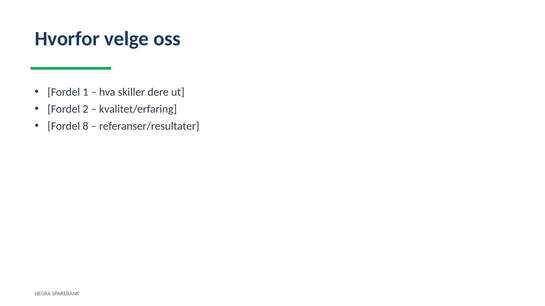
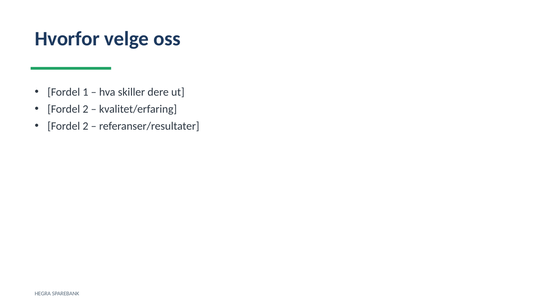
8: 8 -> 2 (85, 126)
